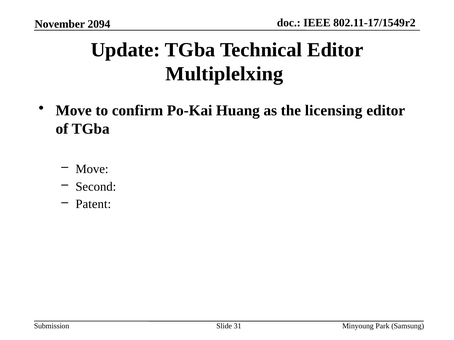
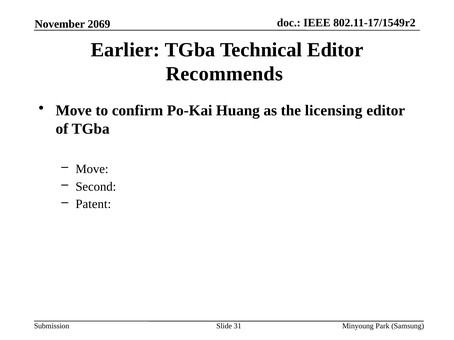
2094: 2094 -> 2069 (99, 24)
Update: Update -> Earlier (125, 50)
Multiplelxing: Multiplelxing -> Recommends (224, 74)
